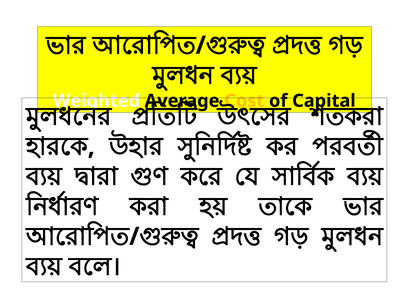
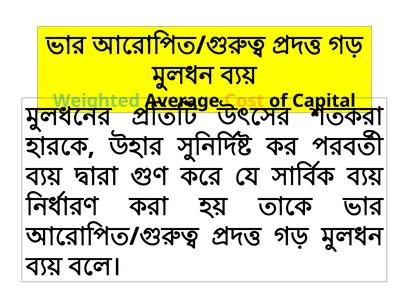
Weighted colour: white -> light green (96, 101)
